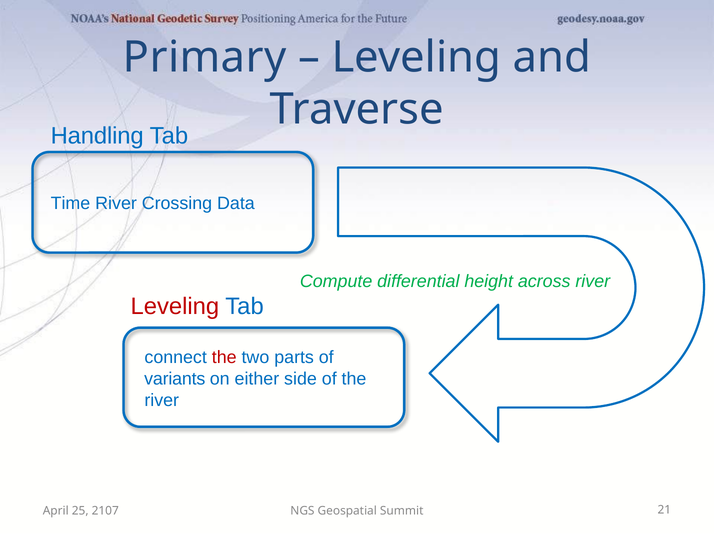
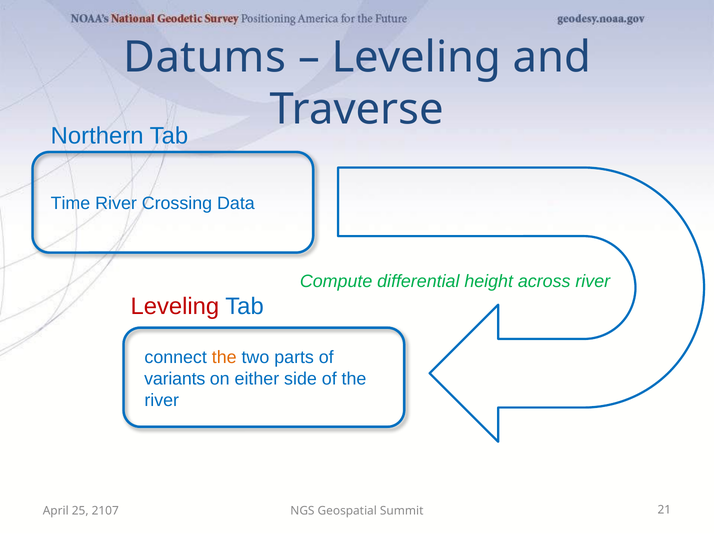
Primary: Primary -> Datums (205, 57)
Handling: Handling -> Northern (97, 136)
the colour: red -> orange (224, 358)
